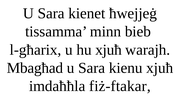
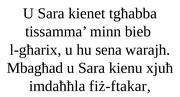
ħwejjeġ: ħwejjeġ -> tgħabba (133, 13)
hu xjuħ: xjuħ -> sena (109, 50)
